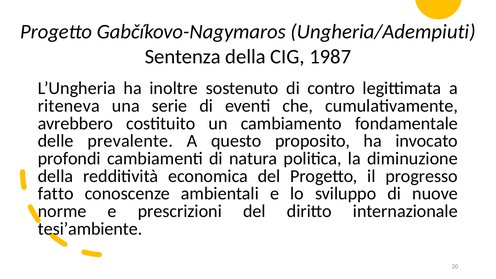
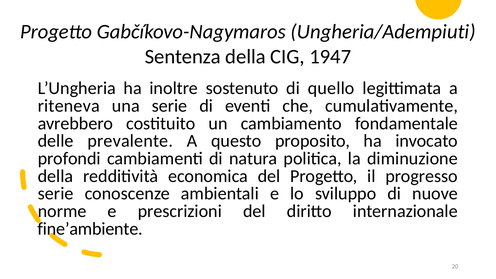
1987: 1987 -> 1947 (330, 57)
contro: contro -> quello (331, 88)
fatto: fatto -> serie (56, 194)
tesi’ambiente: tesi’ambiente -> fine’ambiente (90, 229)
